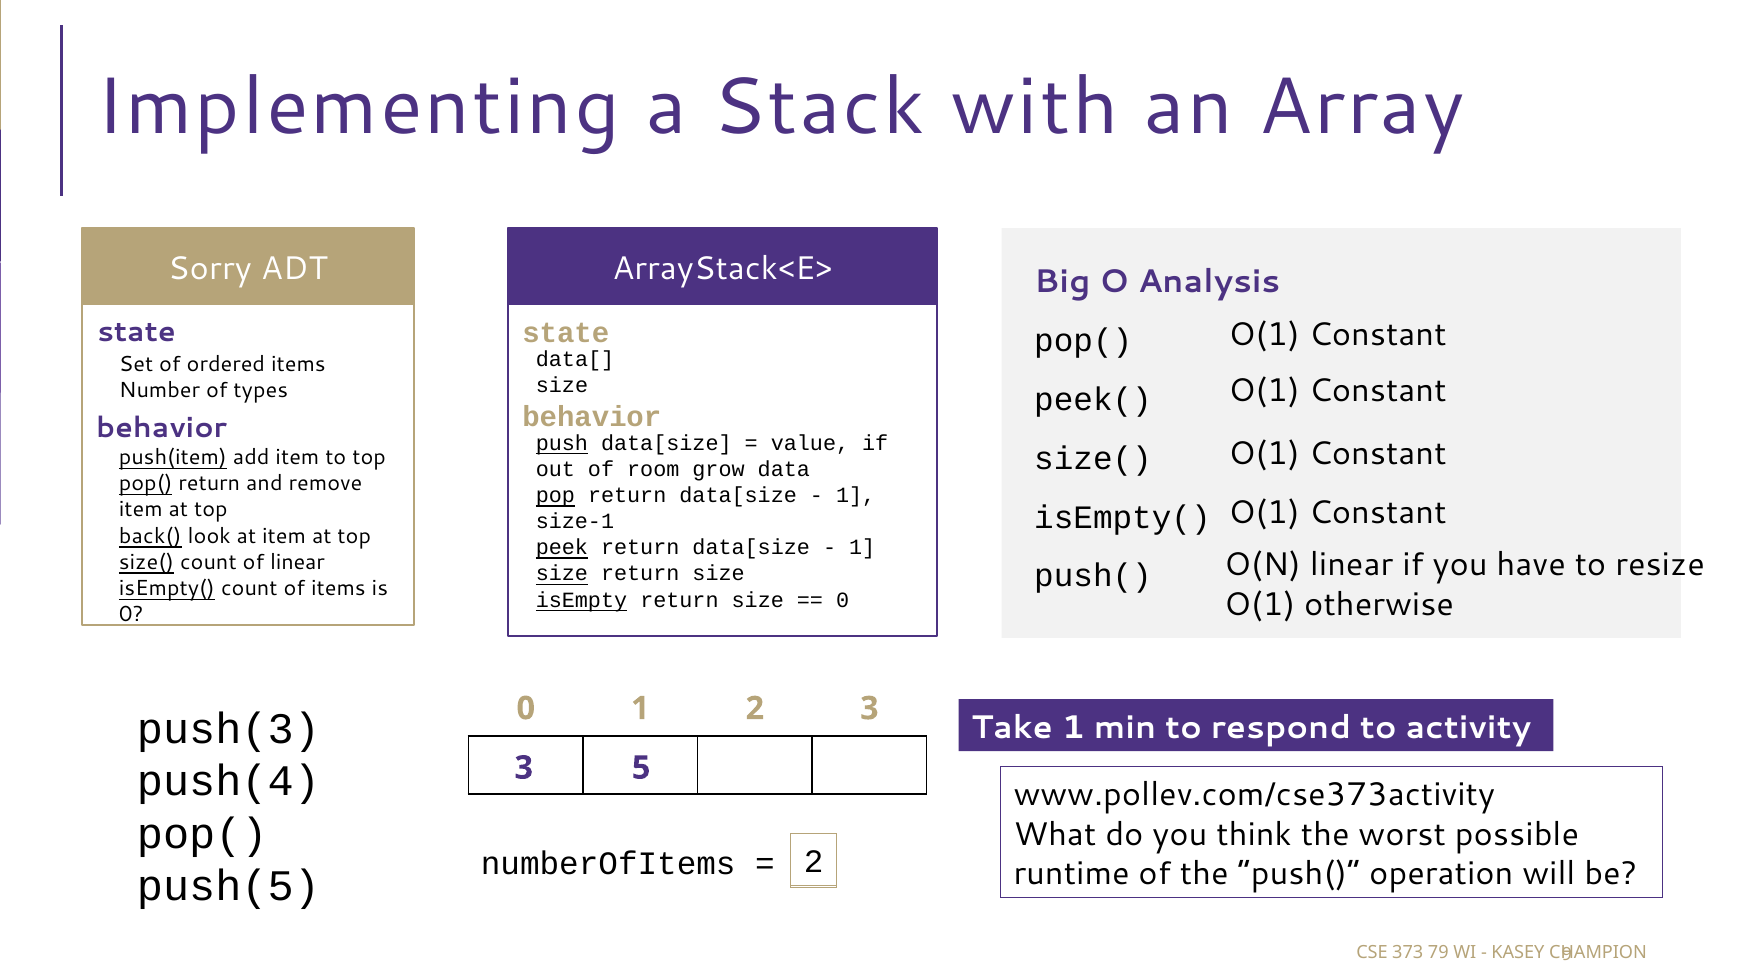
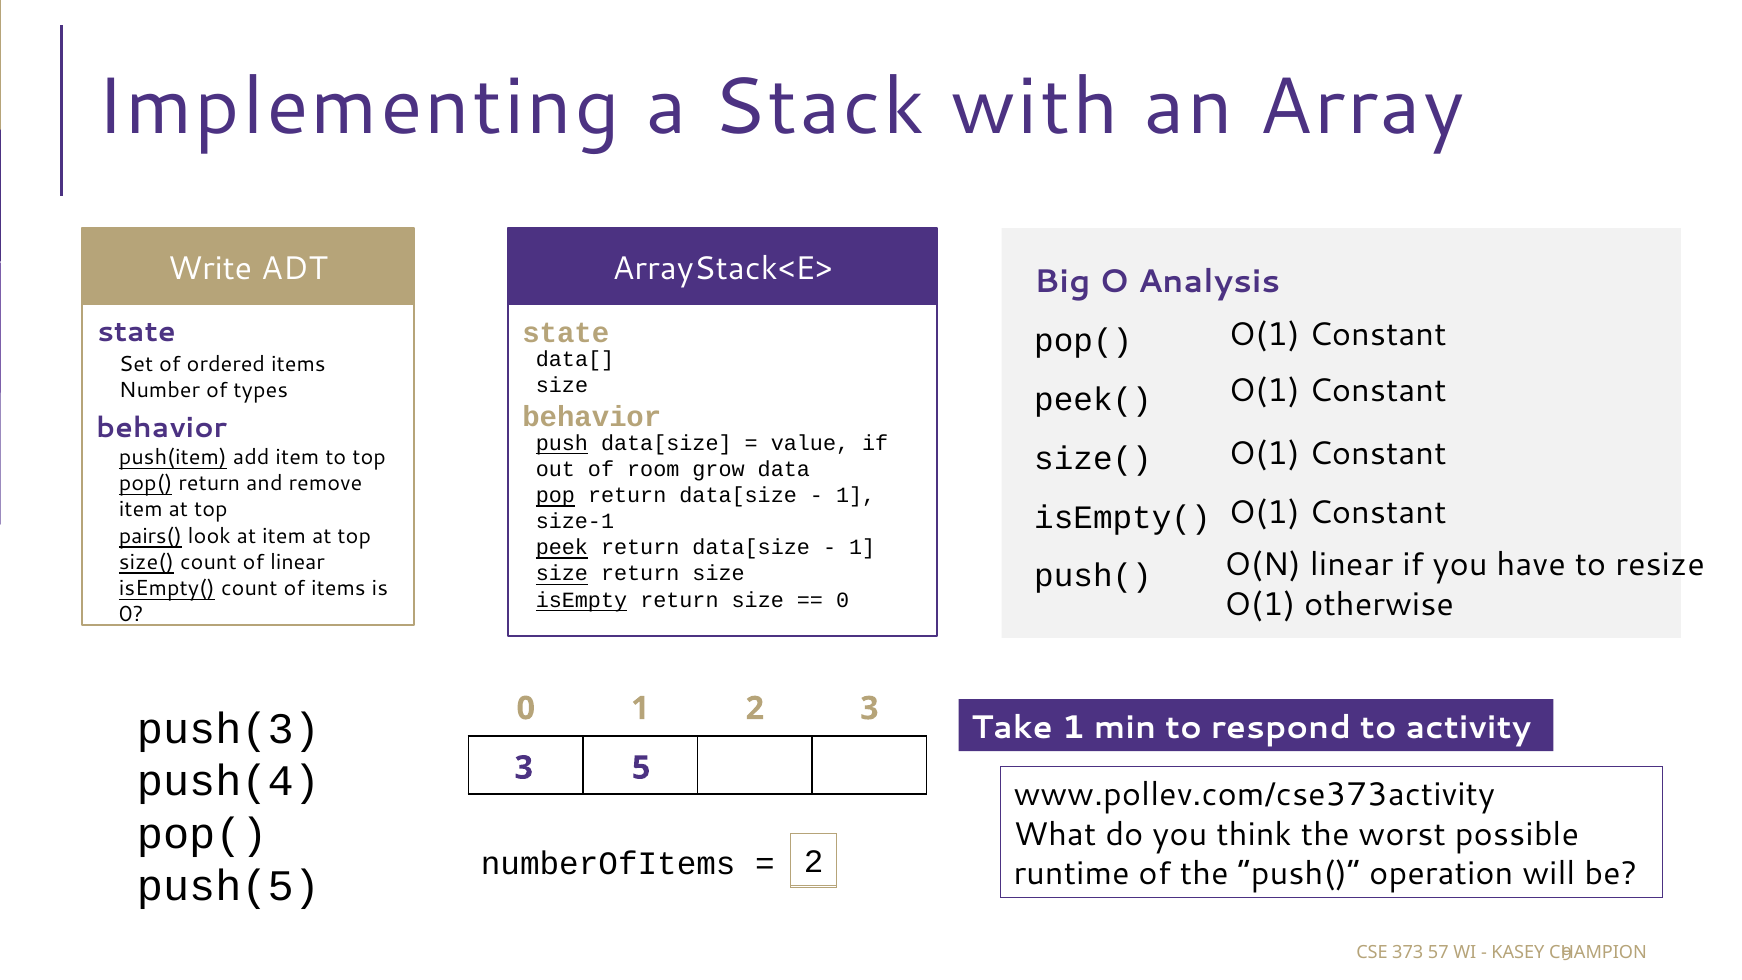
Sorry: Sorry -> Write (210, 268)
back(: back( -> pairs( (150, 536)
79: 79 -> 57 (1438, 953)
